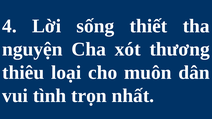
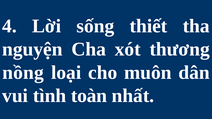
thiêu: thiêu -> nồng (23, 73)
trọn: trọn -> toàn (89, 96)
